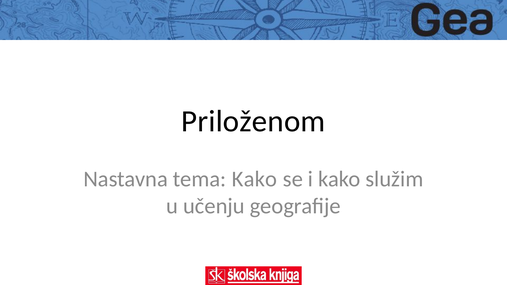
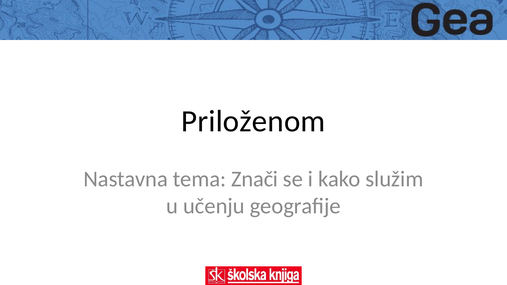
tema Kako: Kako -> Znači (255, 179)
